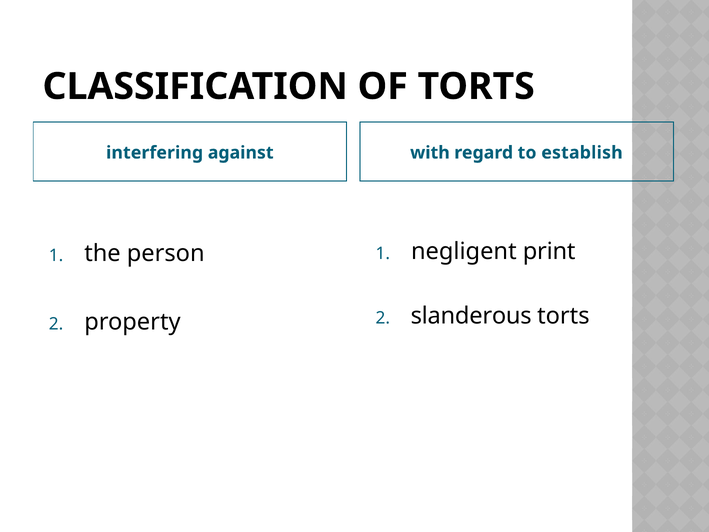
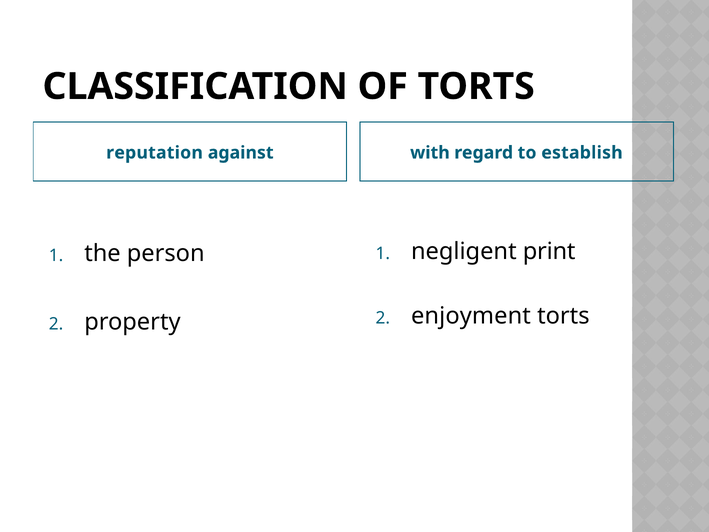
interfering: interfering -> reputation (155, 153)
slanderous: slanderous -> enjoyment (471, 316)
